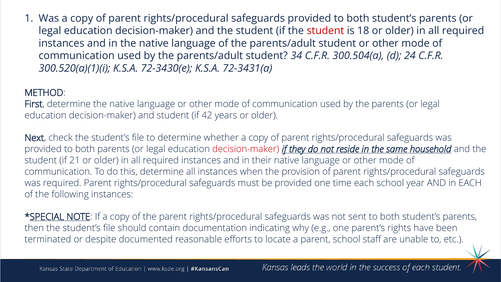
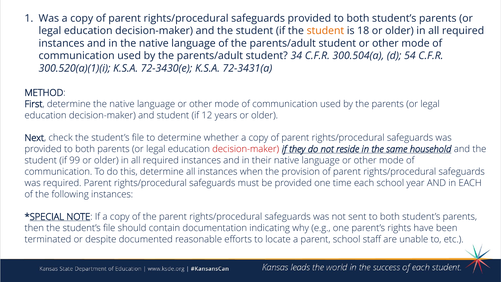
student colour: red -> orange (325, 31)
24: 24 -> 54 (410, 56)
42: 42 -> 12 (207, 115)
21: 21 -> 99 (75, 160)
